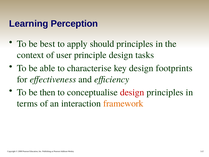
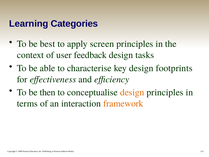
Perception: Perception -> Categories (74, 24)
should: should -> screen (102, 44)
principle: principle -> feedback (90, 55)
design colour: red -> orange (132, 92)
